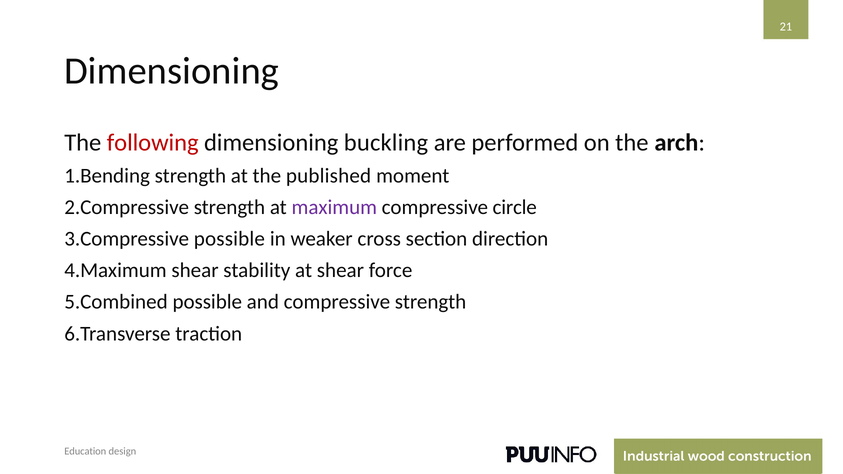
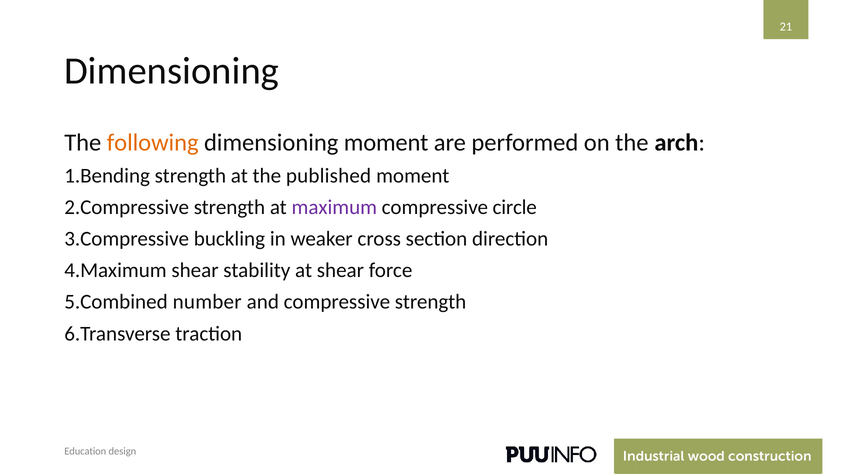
following colour: red -> orange (153, 143)
dimensioning buckling: buckling -> moment (386, 143)
possible: possible -> buckling (229, 239)
possible: possible -> number (207, 302)
